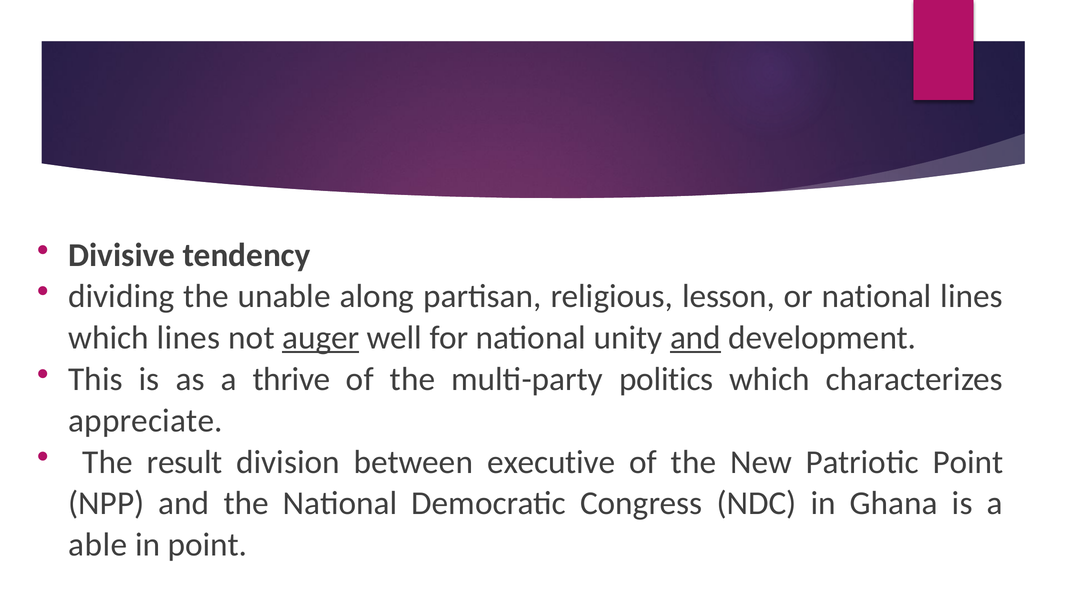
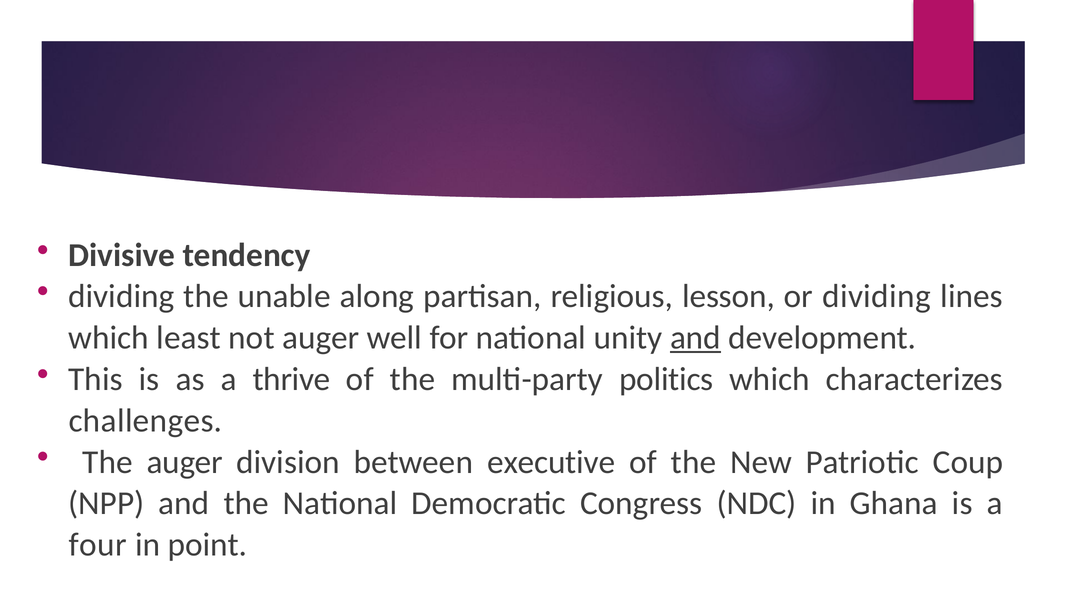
or national: national -> dividing (876, 297)
which lines: lines -> least (189, 338)
auger underline: present -> none (321, 338)
appreciate: appreciate -> challenges (145, 421)
The result: result -> auger (185, 462)
Patriotic Point: Point -> Coup (968, 462)
able: able -> four (98, 545)
